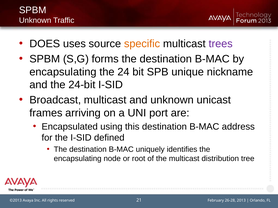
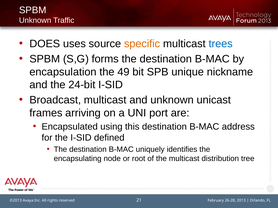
trees colour: purple -> blue (221, 44)
encapsulating: encapsulating -> encapsulation (63, 72)
24: 24 -> 49 (124, 72)
